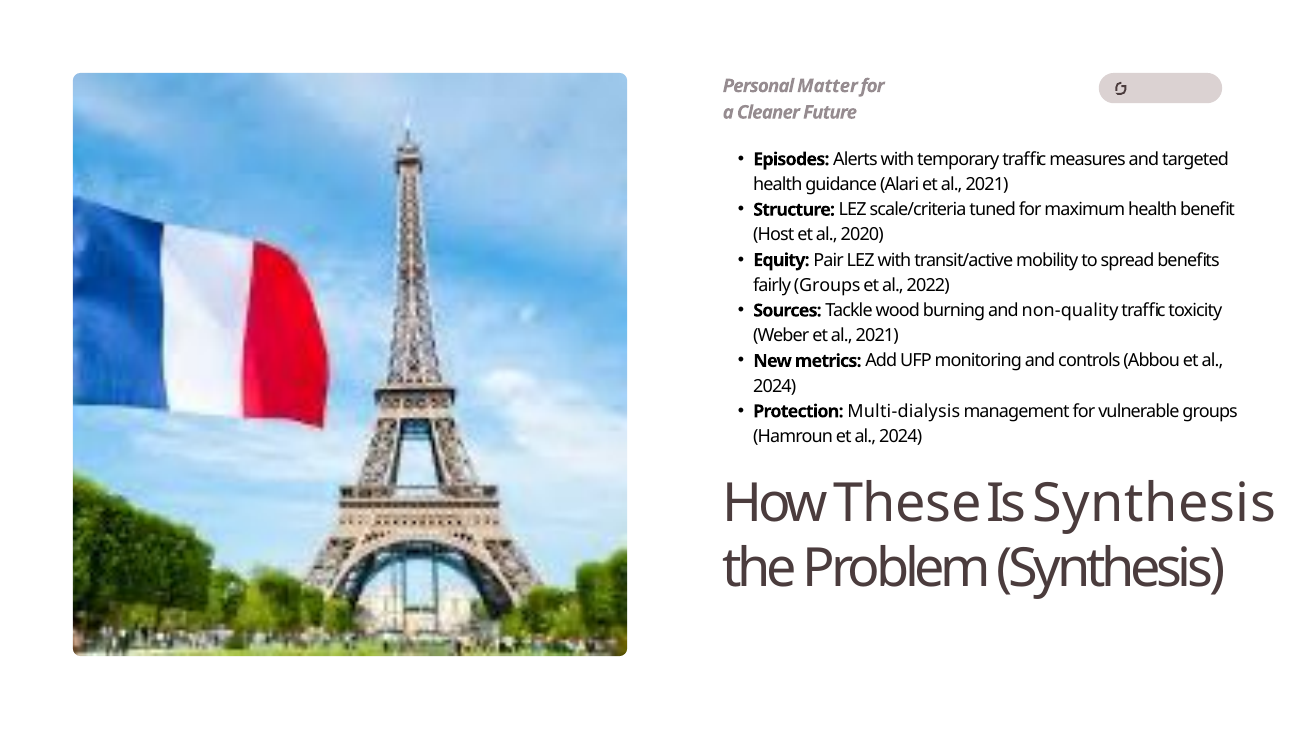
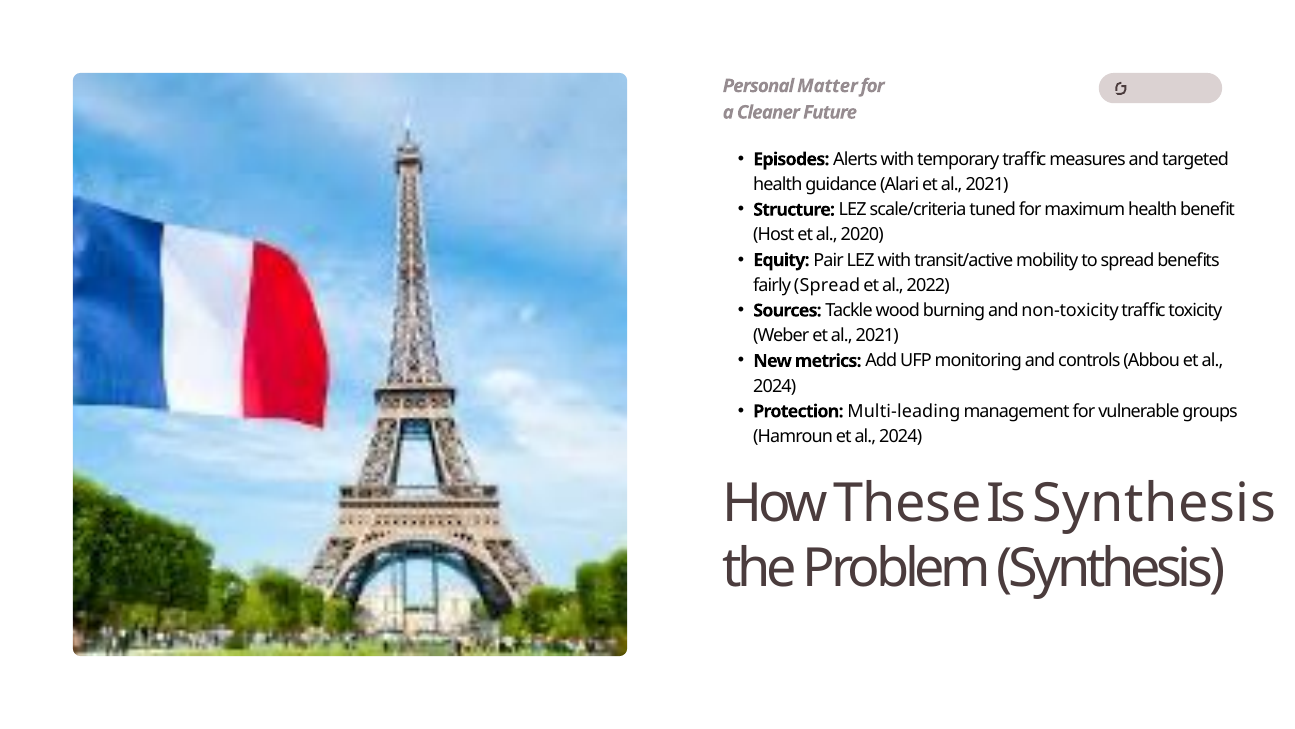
fairly Groups: Groups -> Spread (827, 285)
non-quality: non-quality -> non-toxicity (1070, 310)
Multi-dialysis: Multi-dialysis -> Multi-leading (904, 411)
